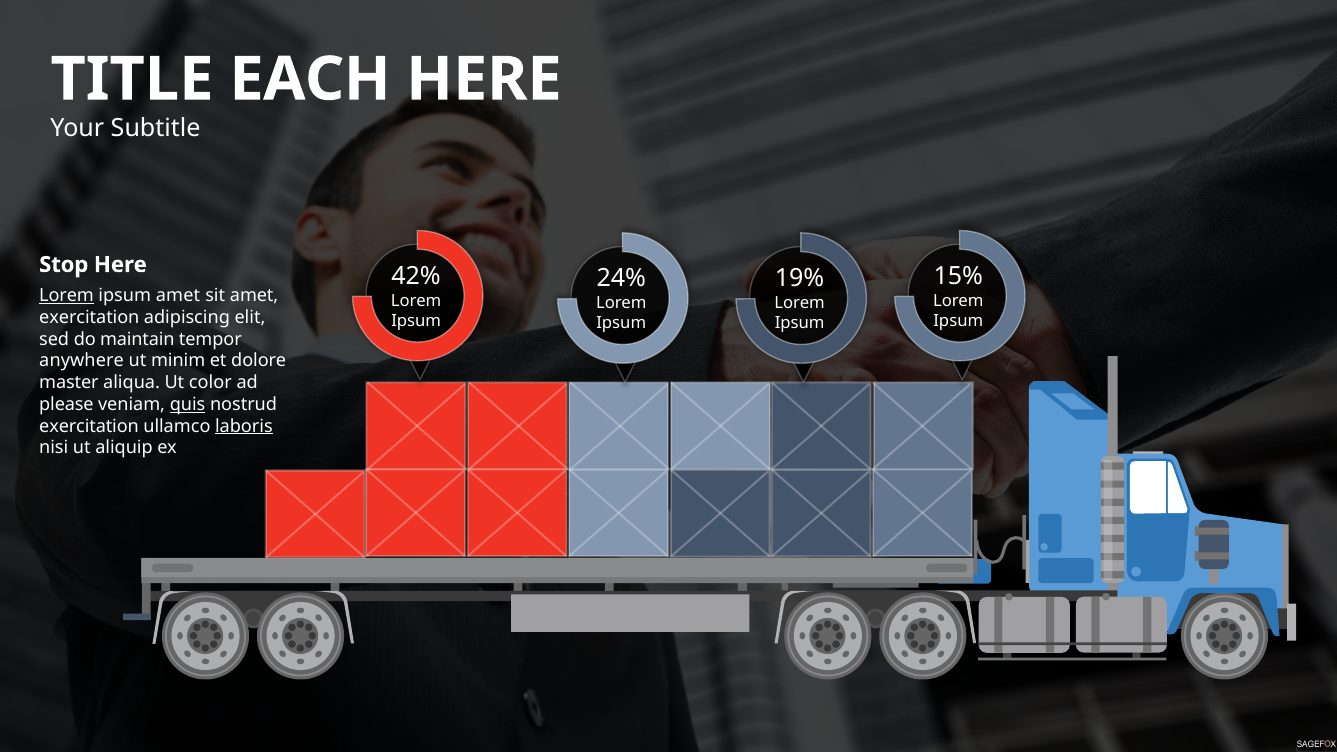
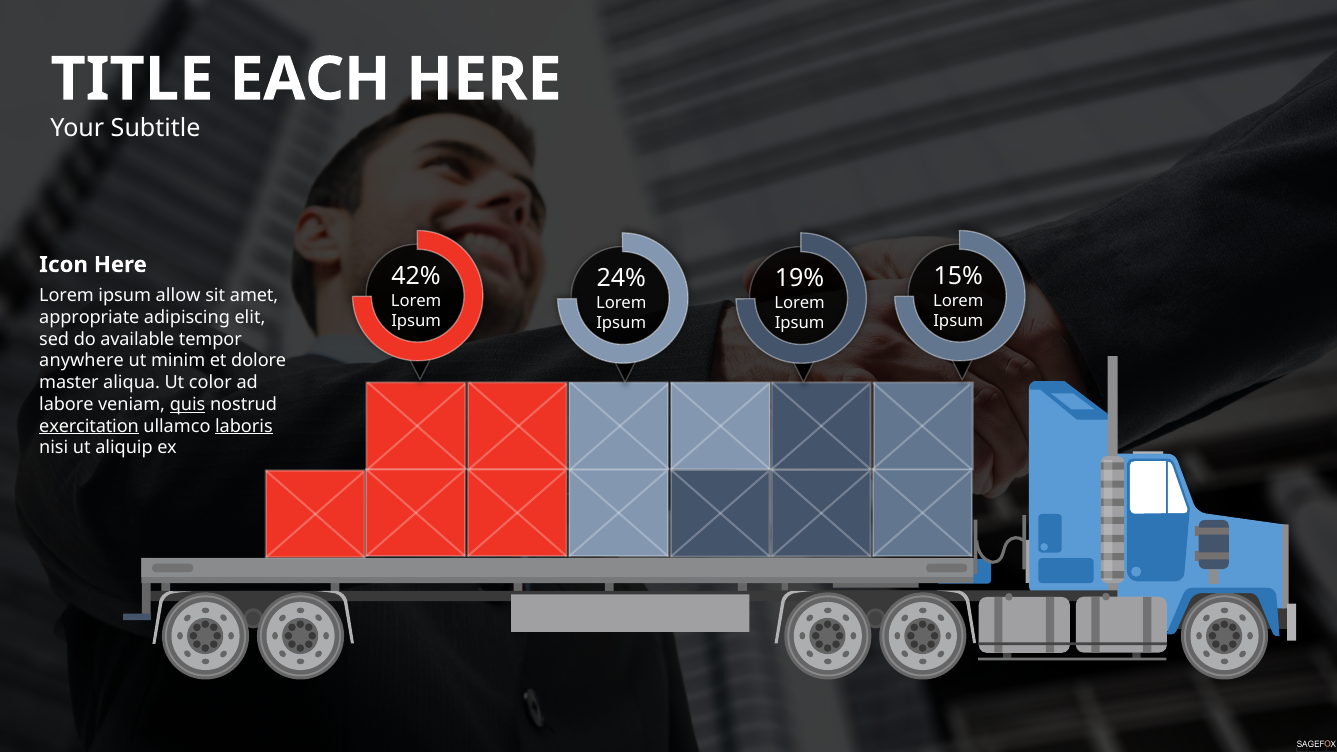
Stop: Stop -> Icon (64, 265)
Lorem underline: present -> none (67, 296)
ipsum amet: amet -> allow (178, 296)
exercitation: exercitation -> appropriate (89, 317)
maintain: maintain -> available (137, 339)
please: please -> labore (66, 404)
exercitation underline: none -> present (89, 426)
